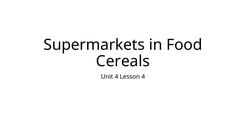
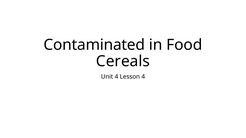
Supermarkets: Supermarkets -> Contaminated (94, 45)
